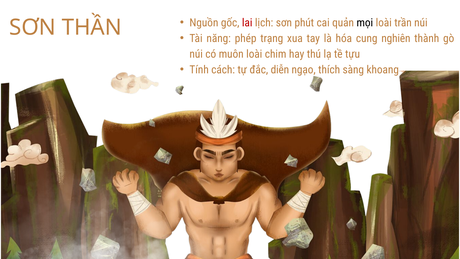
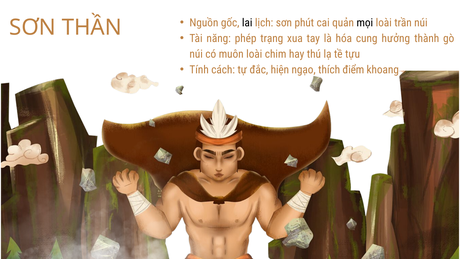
lai colour: red -> black (247, 23)
nghiên: nghiên -> hưởng (396, 38)
diễn: diễn -> hiện (280, 70)
sàng: sàng -> điểm (353, 70)
